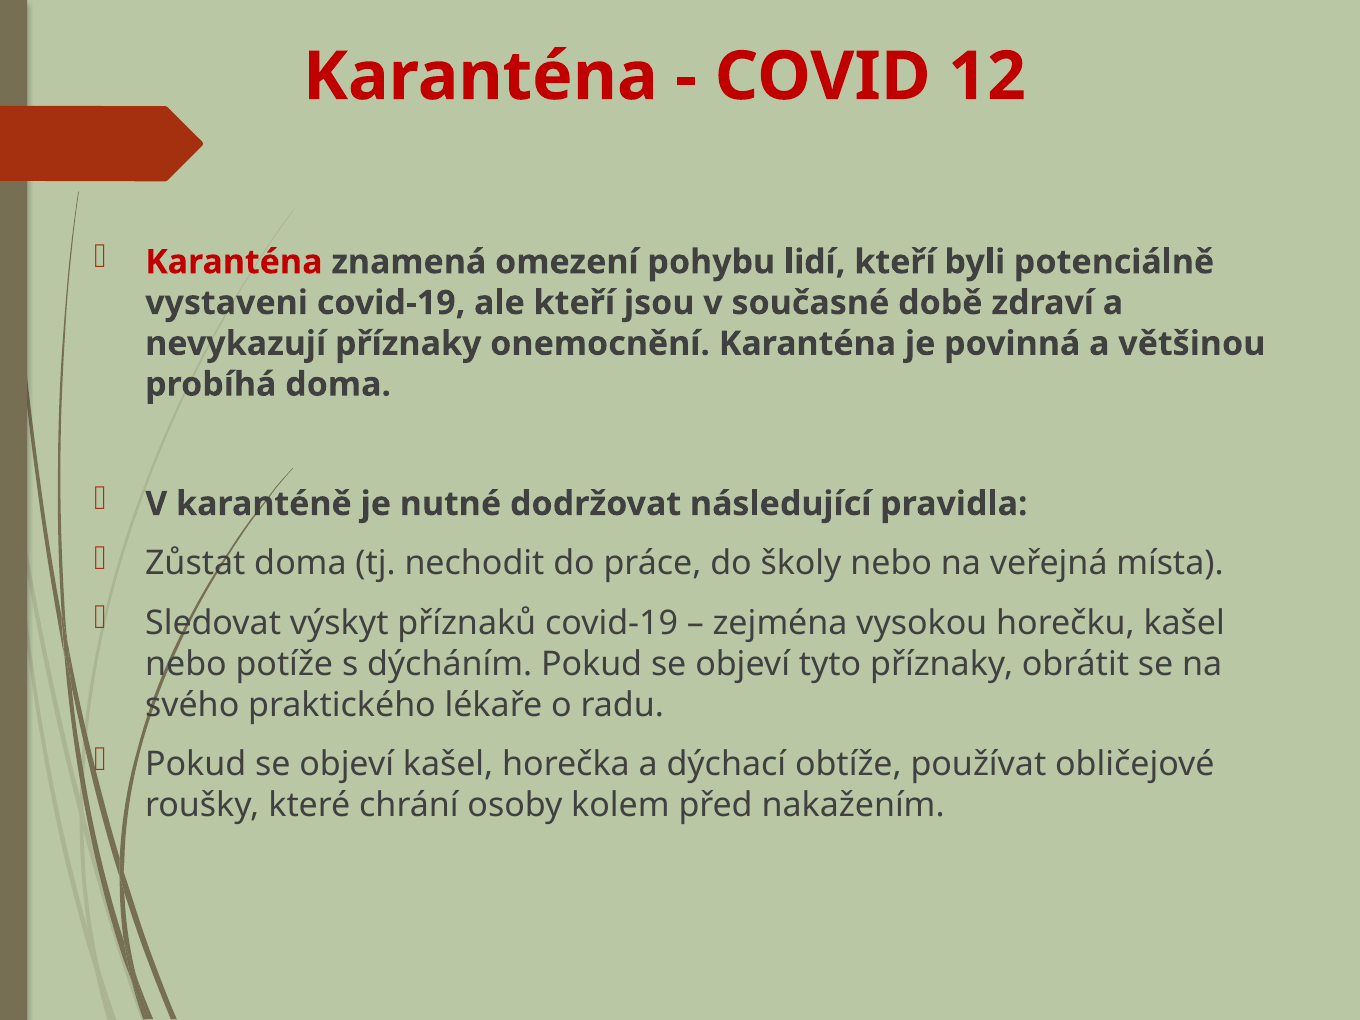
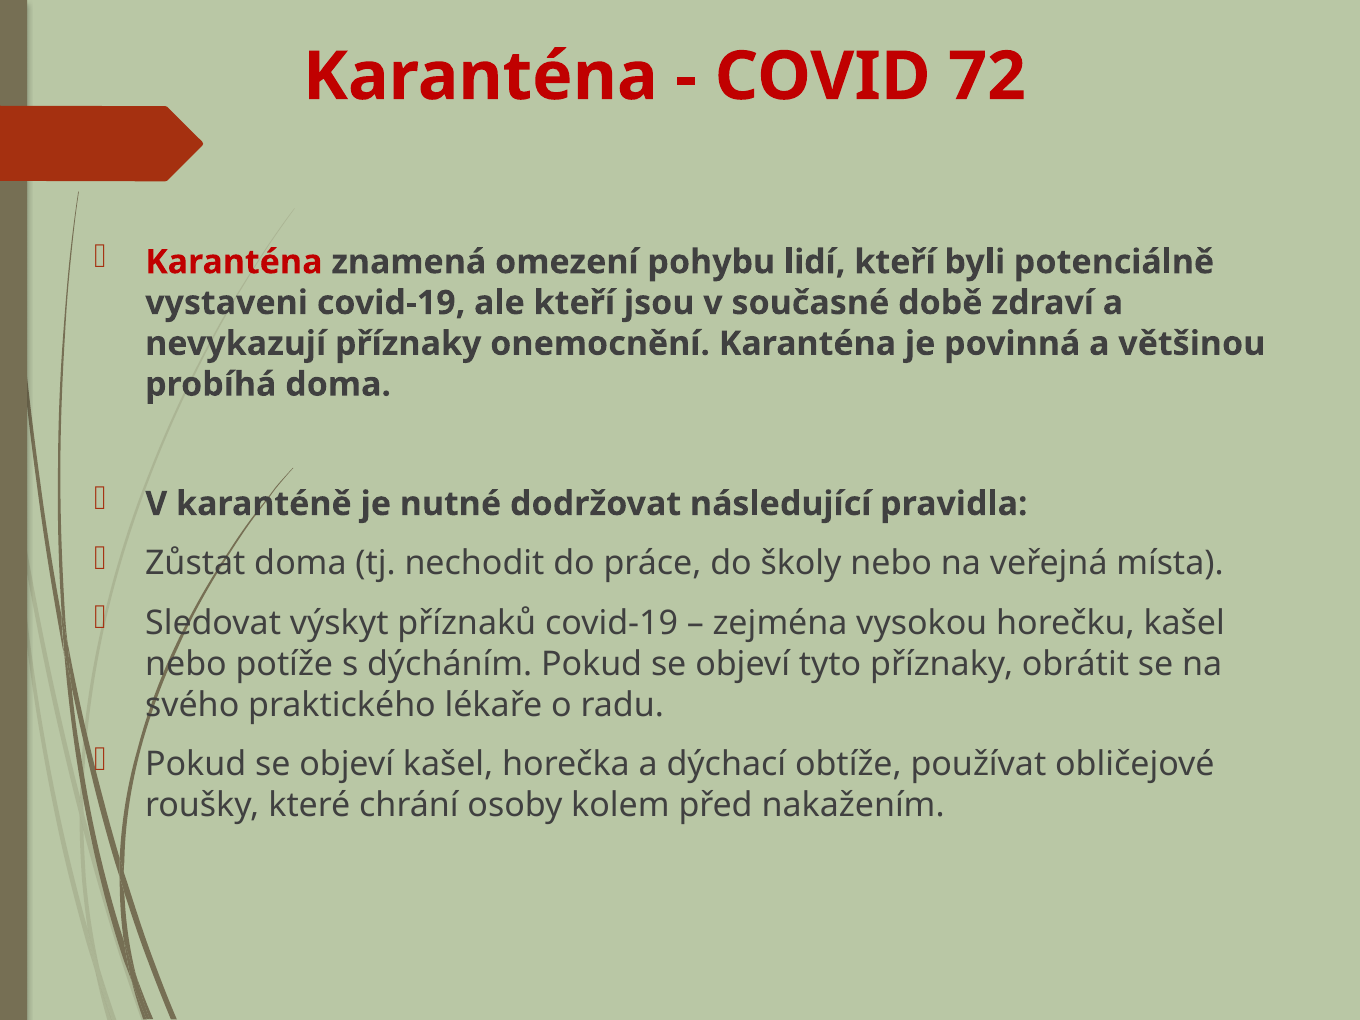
12: 12 -> 72 (987, 77)
